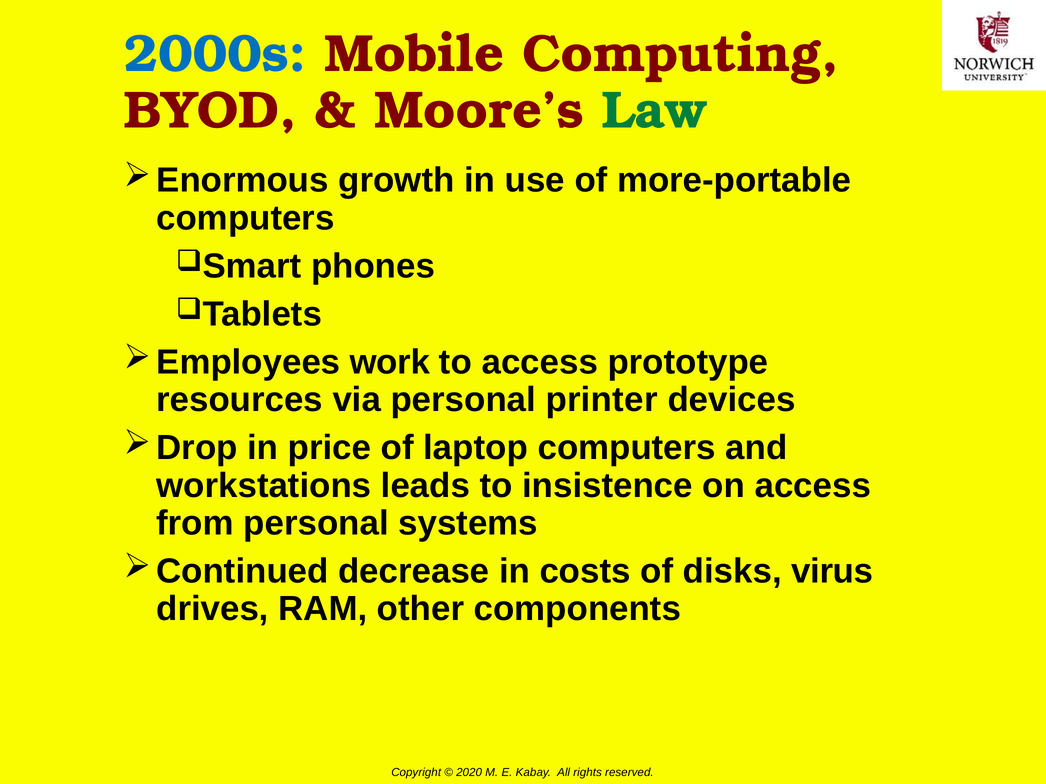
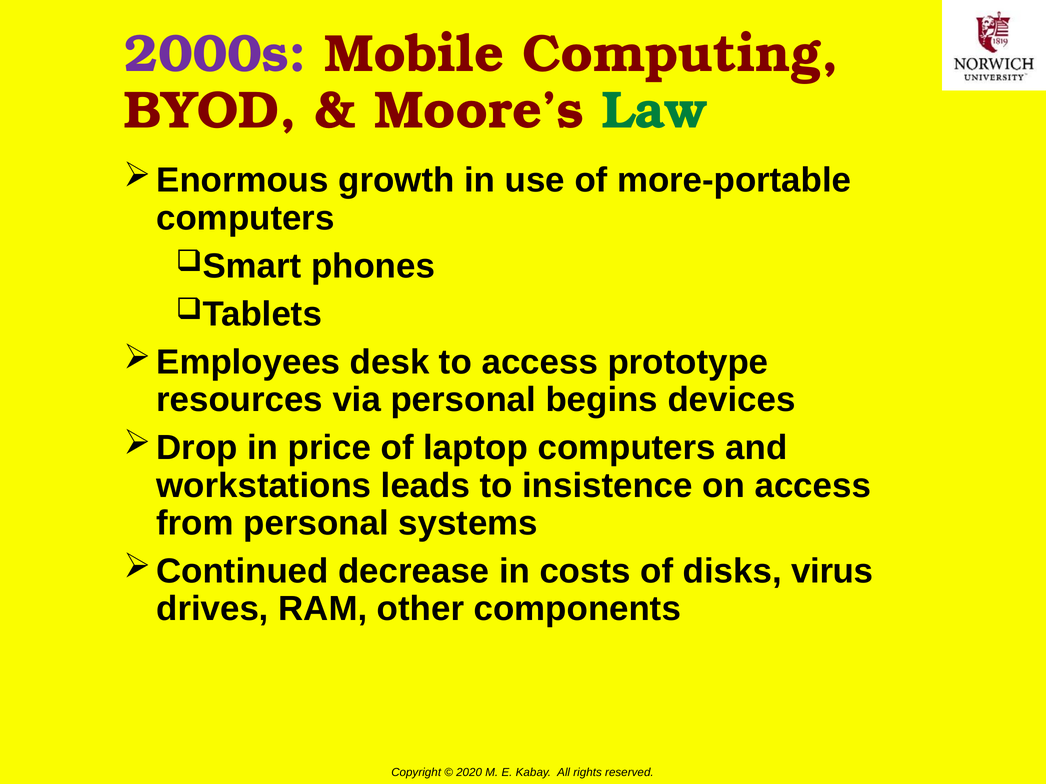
2000s colour: blue -> purple (215, 54)
work: work -> desk (390, 363)
printer: printer -> begins (602, 400)
